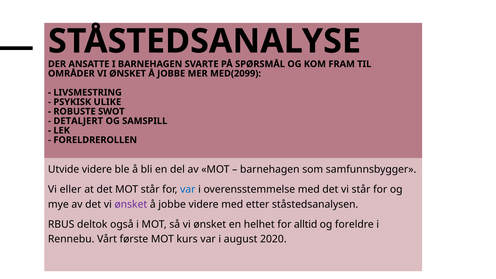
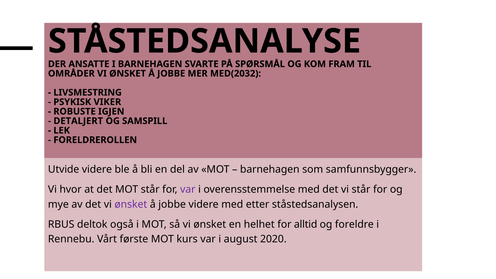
MED(2099: MED(2099 -> MED(2032 (236, 74)
ULIKE: ULIKE -> VIKER (107, 102)
SWOT: SWOT -> IGJEN (111, 111)
eller: eller -> hvor (71, 189)
var colour: blue -> purple (188, 189)
